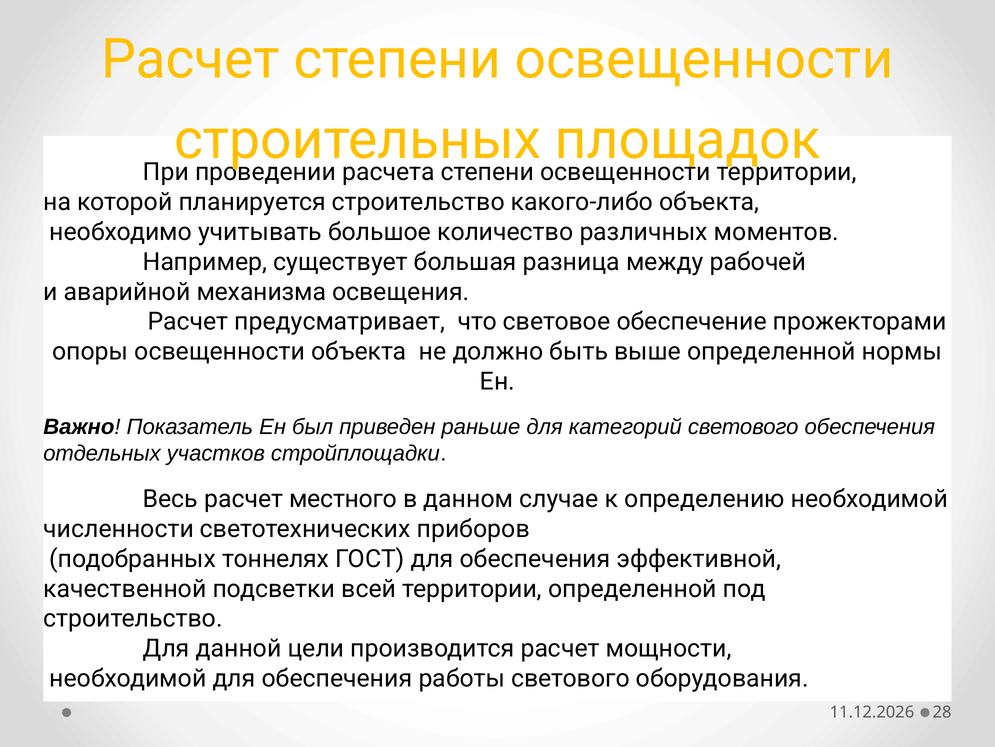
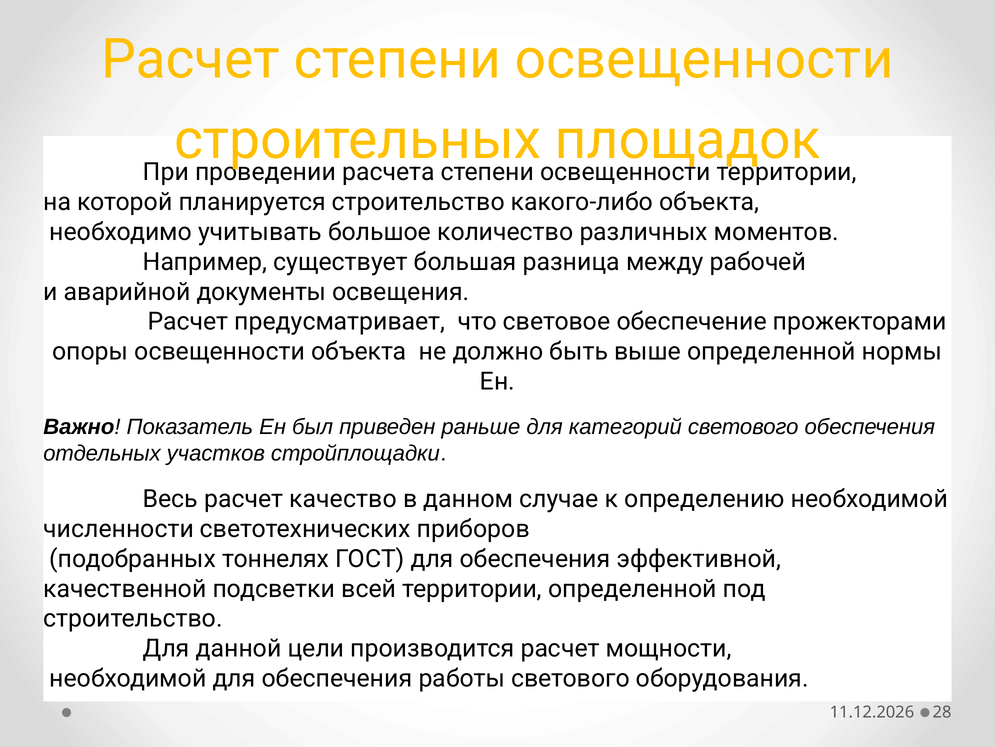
механизма: механизма -> документы (261, 292)
местного: местного -> качество (343, 499)
